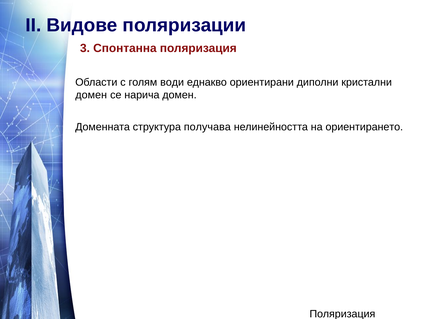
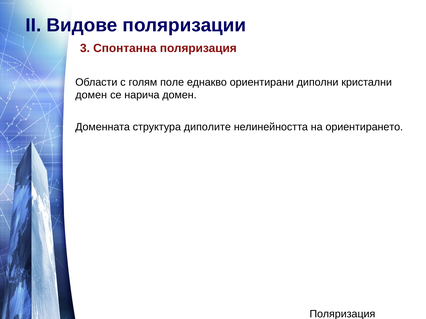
води: води -> поле (172, 82)
получава: получава -> диполите (207, 127)
